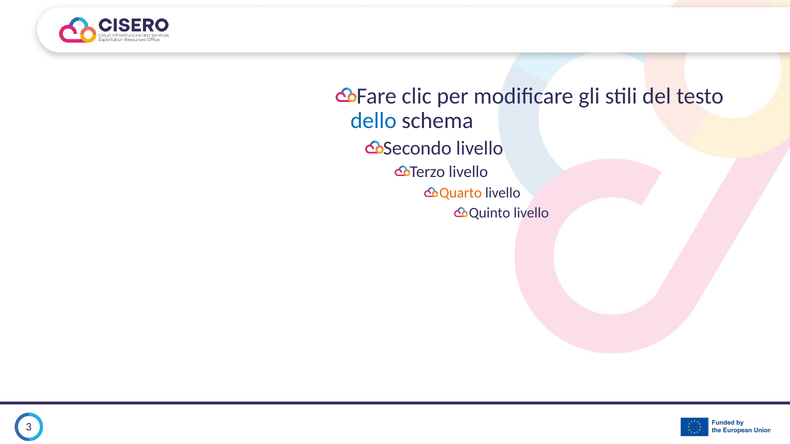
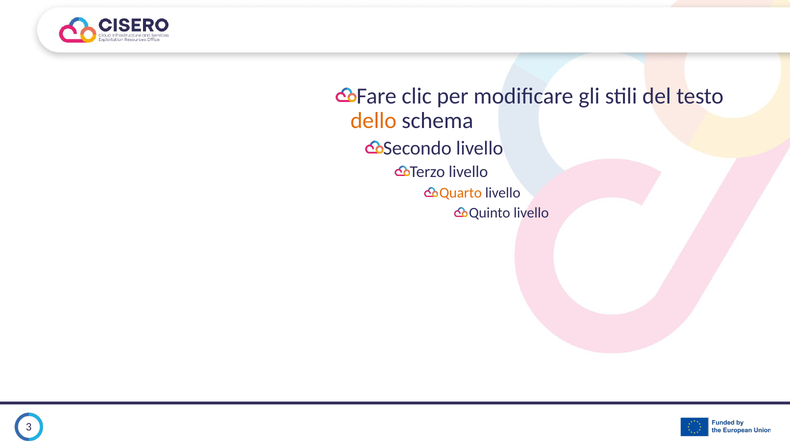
dello colour: blue -> orange (373, 121)
